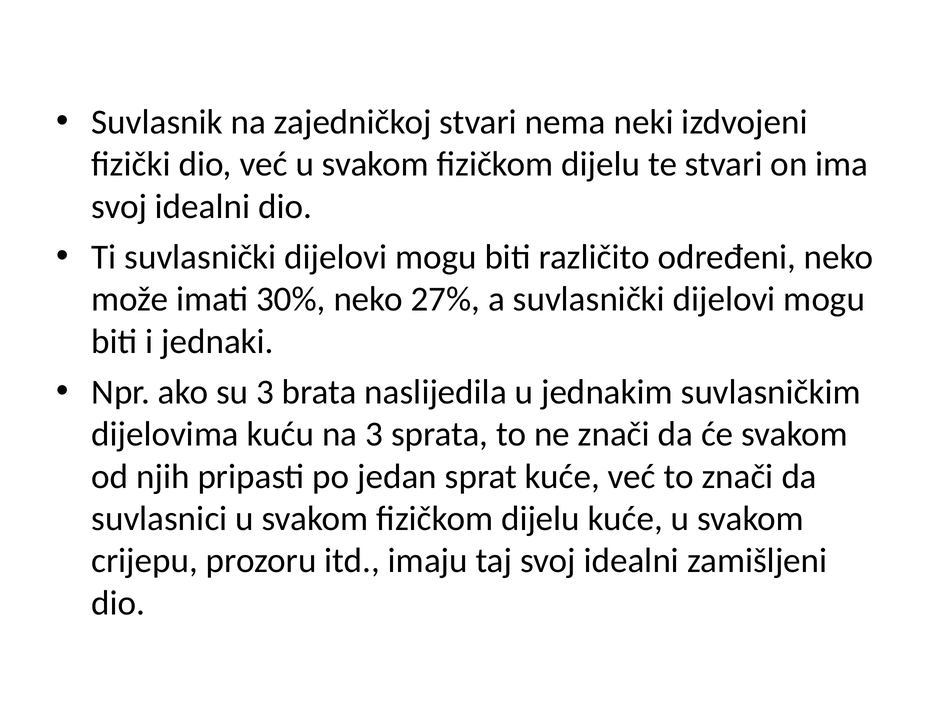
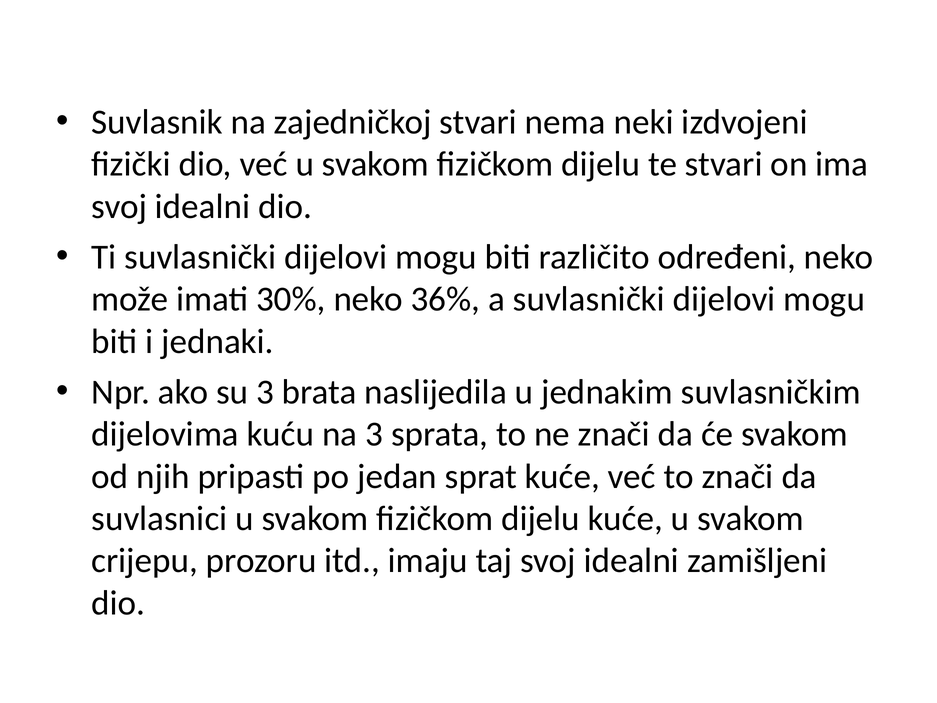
27%: 27% -> 36% (445, 299)
